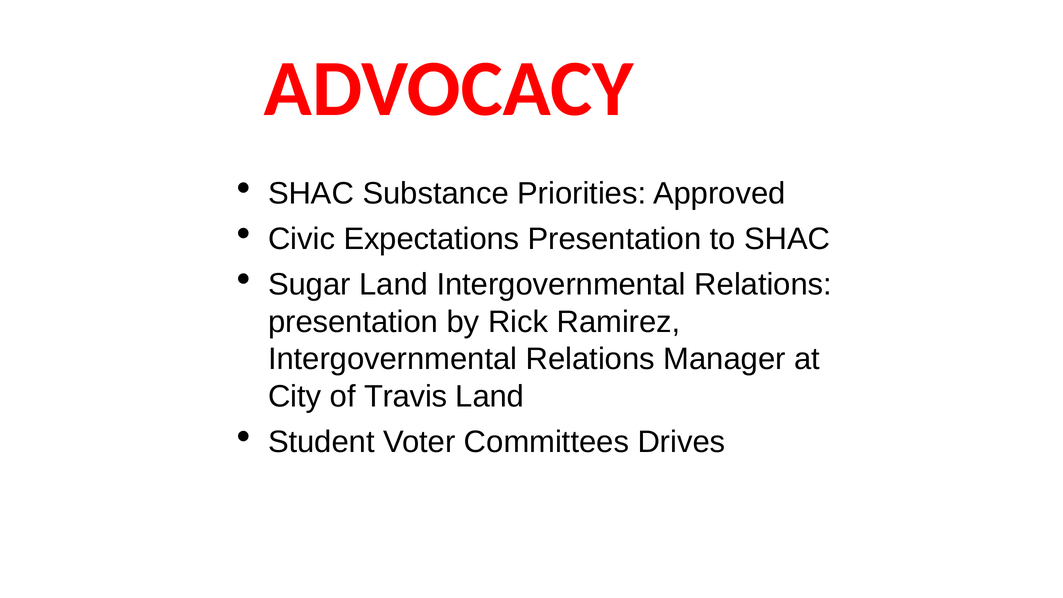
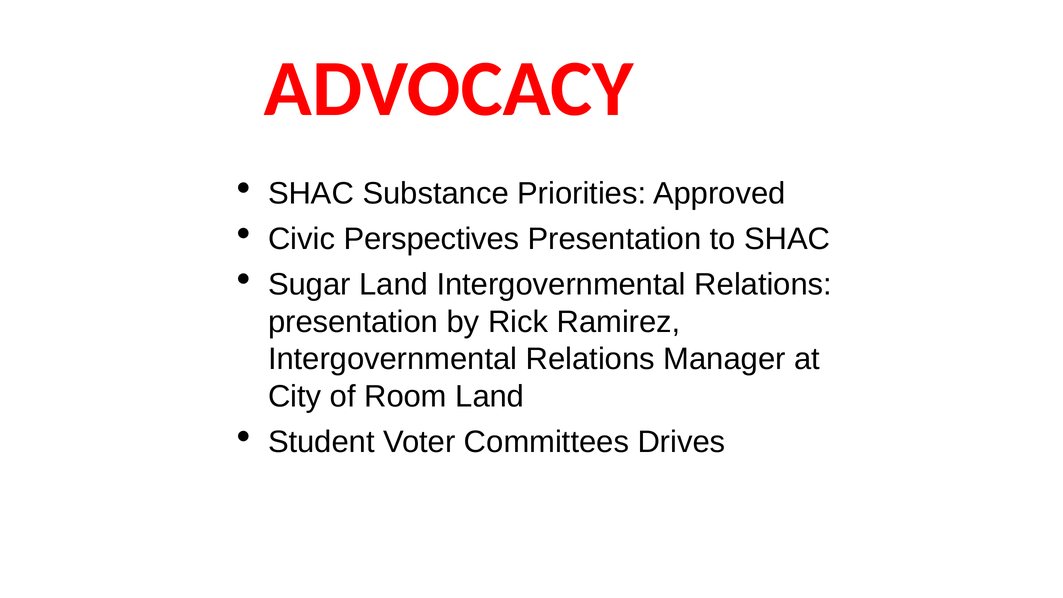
Expectations: Expectations -> Perspectives (431, 239)
Travis: Travis -> Room (406, 396)
